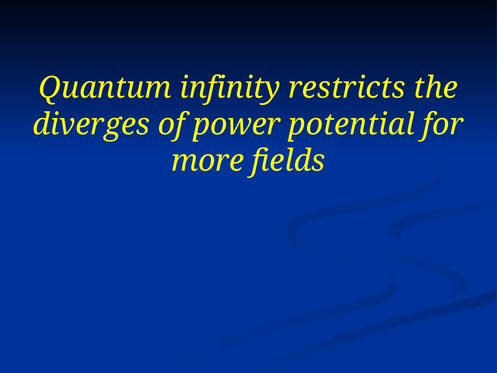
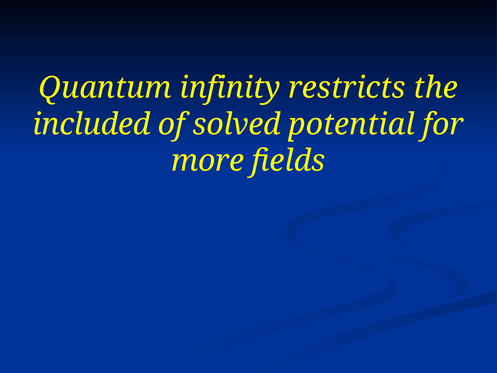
diverges: diverges -> included (91, 124)
power: power -> solved (237, 124)
